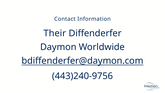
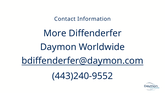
Their: Their -> More (55, 33)
443)240-9756: 443)240-9756 -> 443)240-9552 (82, 76)
